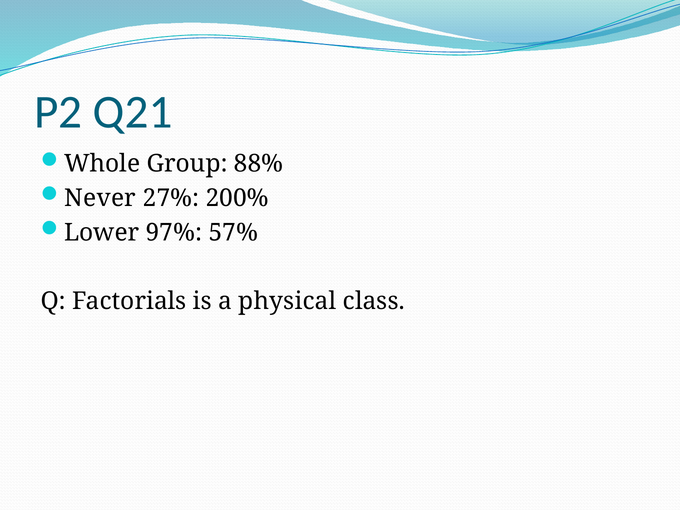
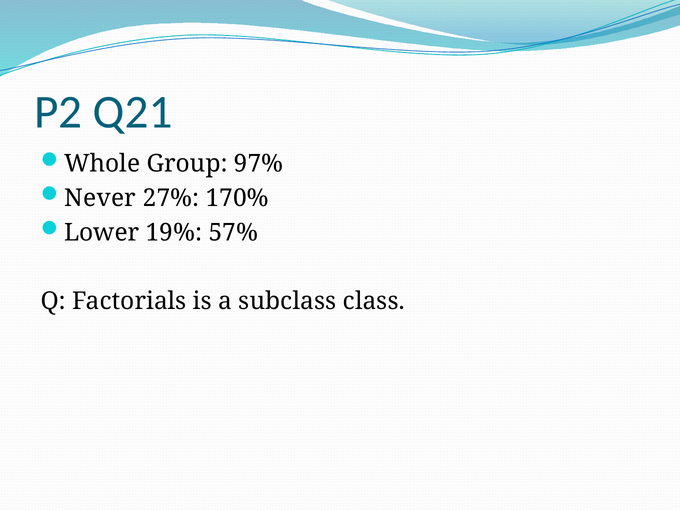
88%: 88% -> 97% (259, 164)
200%: 200% -> 170% (237, 198)
97%: 97% -> 19% (174, 232)
physical: physical -> subclass (287, 301)
